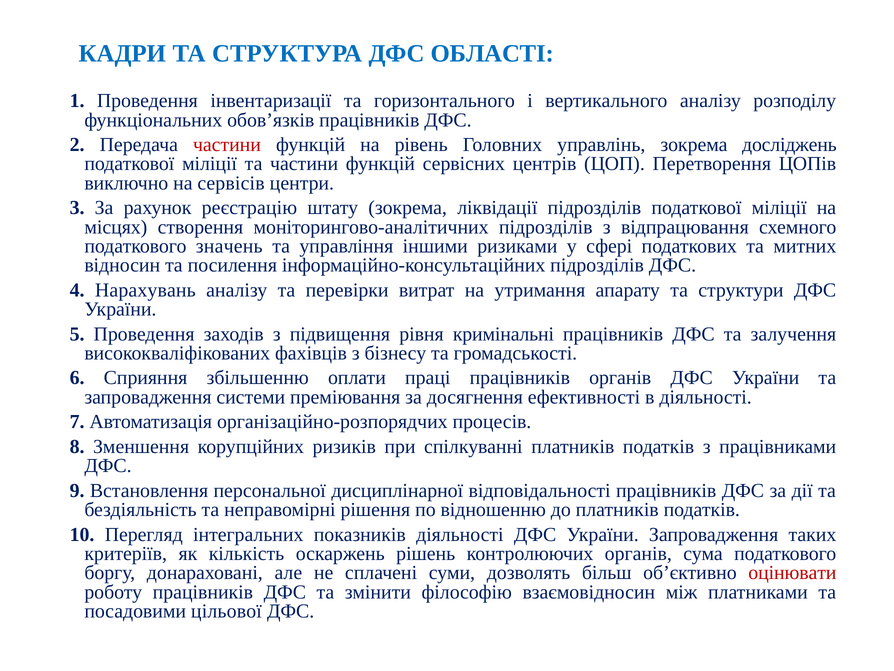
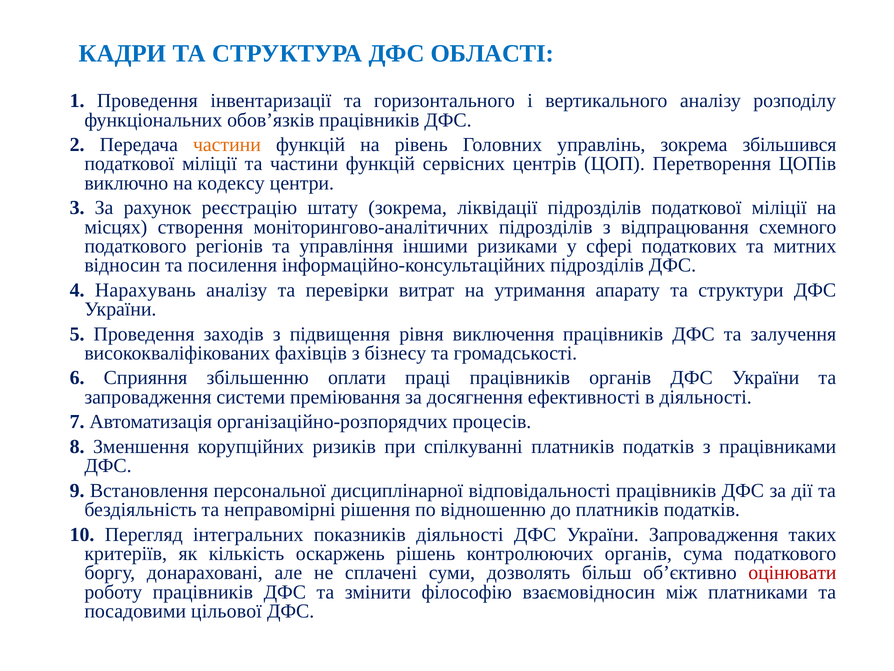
частини colour: red -> orange (227, 145)
досліджень: досліджень -> збільшився (789, 145)
сервісів: сервісів -> кодексу (231, 183)
значень: значень -> регіонів (229, 246)
кримінальні: кримінальні -> виключення (503, 334)
